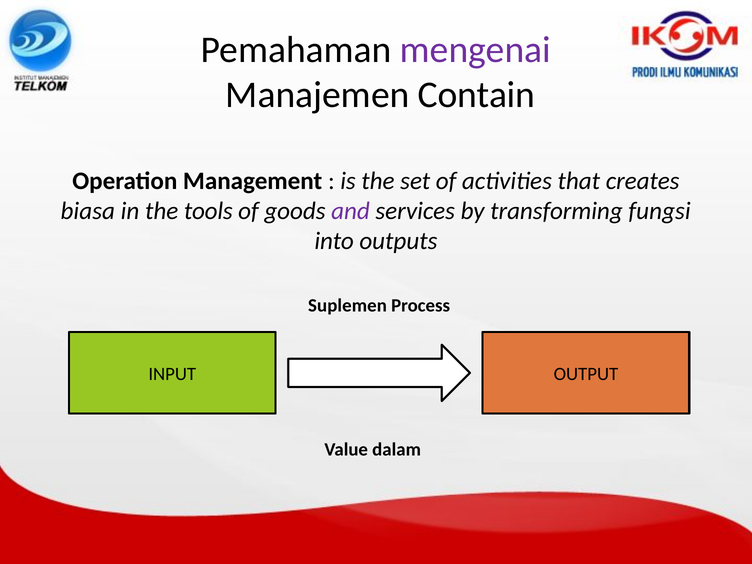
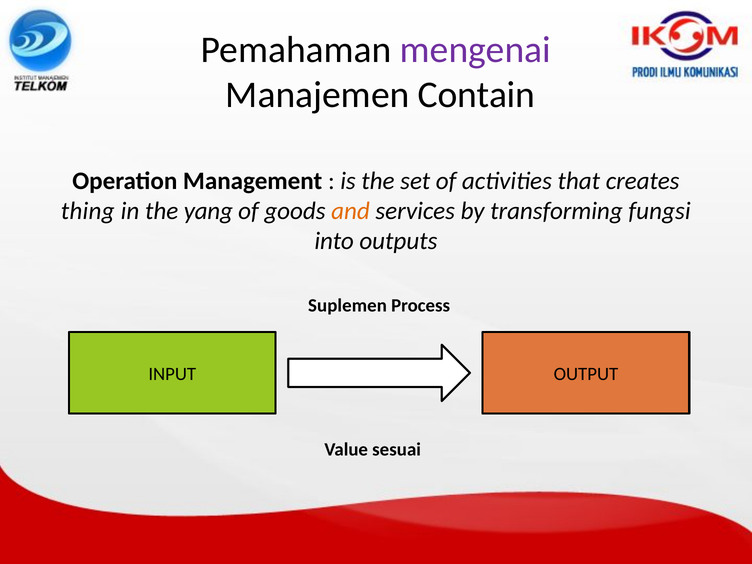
biasa: biasa -> thing (88, 211)
tools: tools -> yang (208, 211)
and colour: purple -> orange (351, 211)
dalam: dalam -> sesuai (397, 450)
